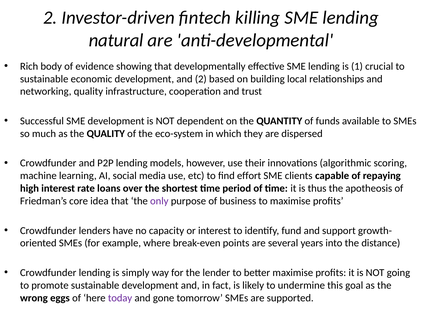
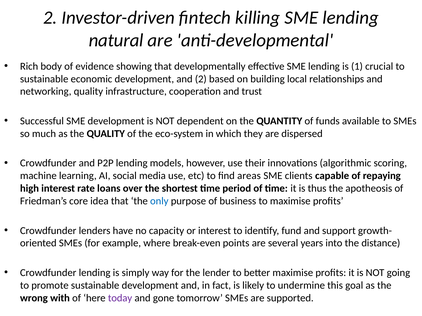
effort: effort -> areas (249, 176)
only colour: purple -> blue (159, 201)
eggs: eggs -> with (60, 298)
